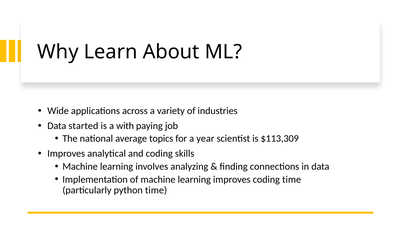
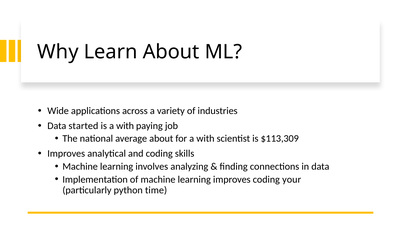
average topics: topics -> about (161, 139)
for a year: year -> with (205, 139)
coding time: time -> your (292, 180)
